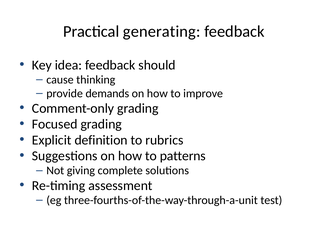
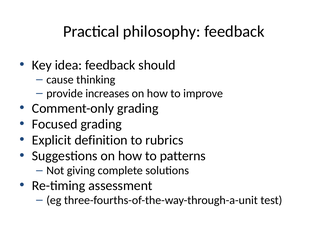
generating: generating -> philosophy (162, 31)
demands: demands -> increases (107, 93)
